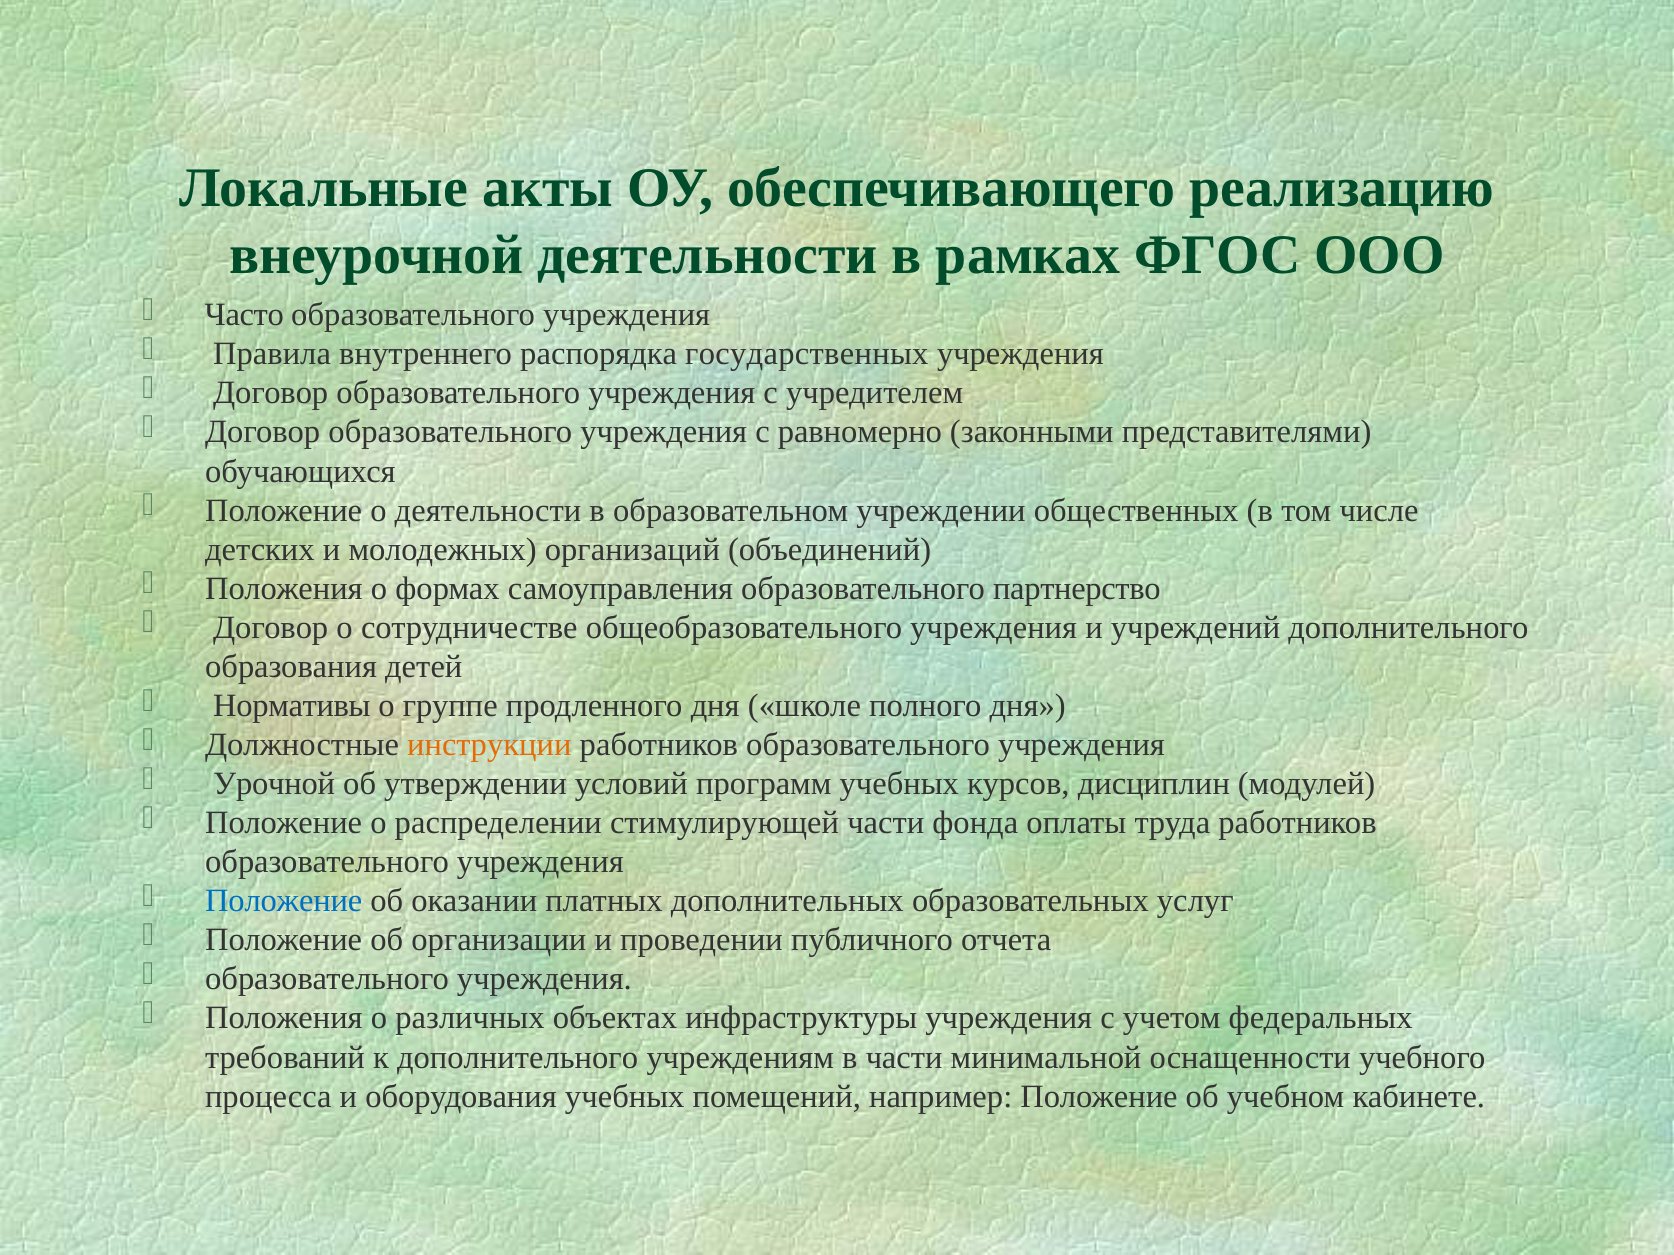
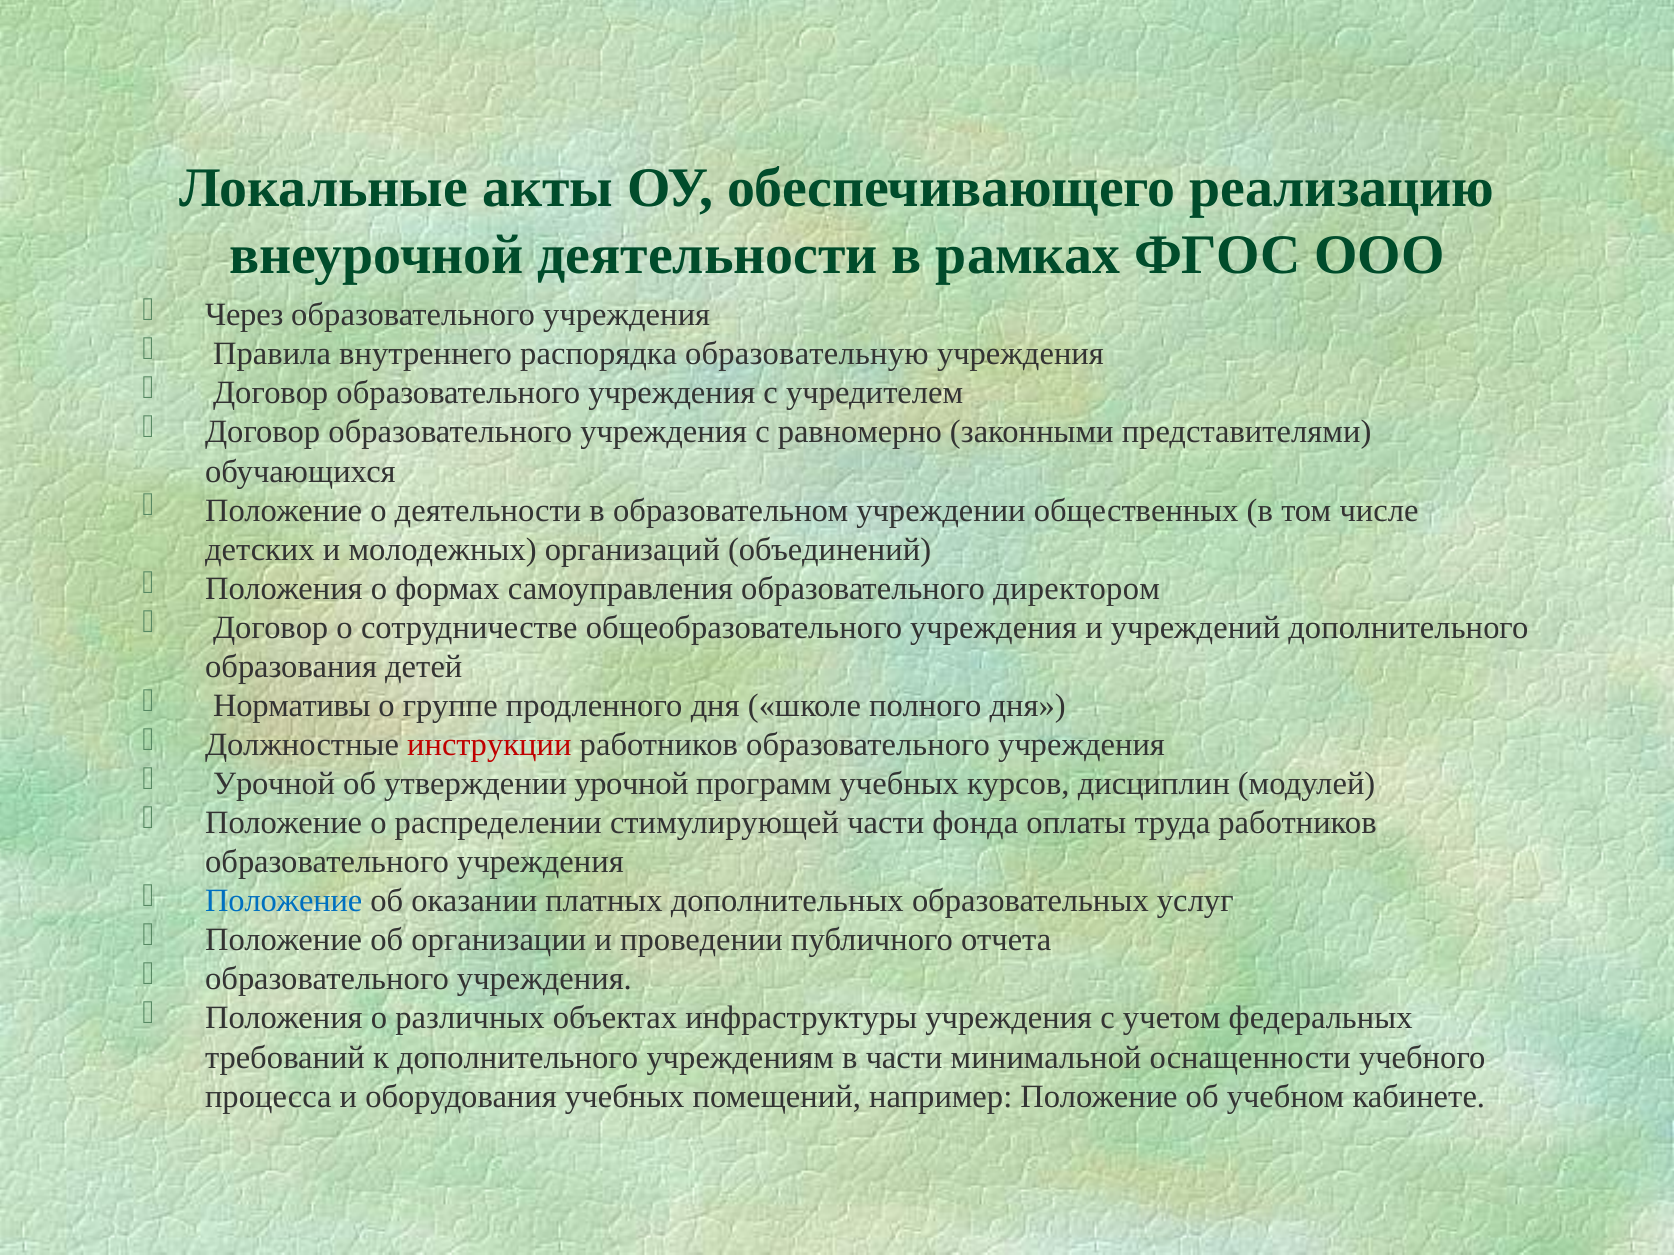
Часто: Часто -> Через (244, 315)
государственных: государственных -> образовательную (807, 354)
партнерство: партнерство -> директором (1077, 589)
инструкции colour: orange -> red (489, 745)
утверждении условий: условий -> урочной (631, 784)
